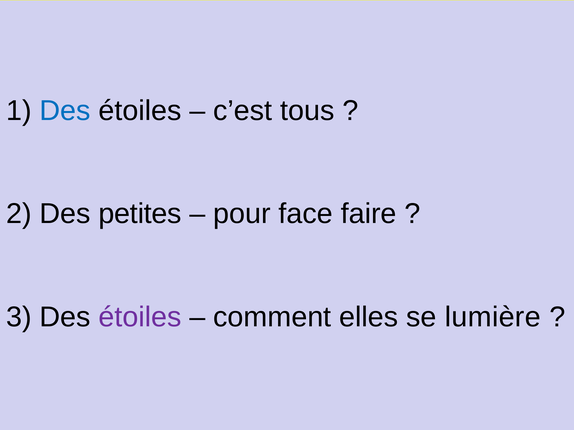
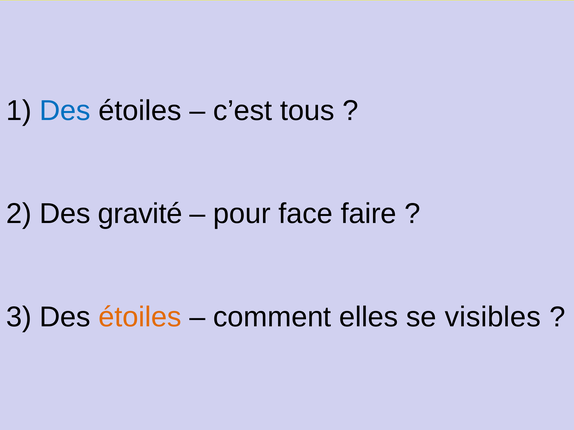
petites: petites -> gravité (140, 214)
étoiles colour: purple -> orange (140, 317)
lumière: lumière -> visibles (493, 317)
